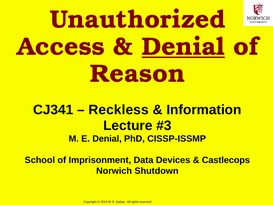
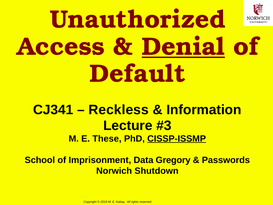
Reason: Reason -> Default (137, 74)
E Denial: Denial -> These (107, 138)
CISSP-ISSMP underline: none -> present (177, 138)
Devices: Devices -> Gregory (173, 160)
Castlecops: Castlecops -> Passwords (226, 160)
